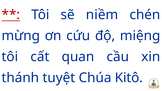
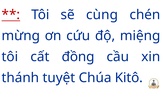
niềm: niềm -> cùng (102, 15)
quan: quan -> đồng (78, 57)
